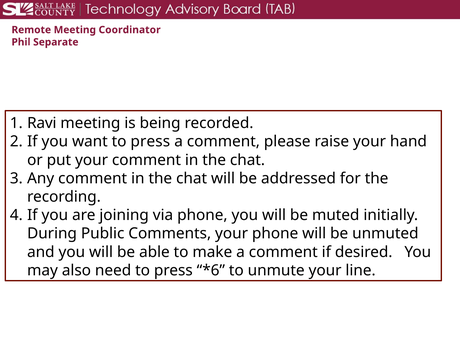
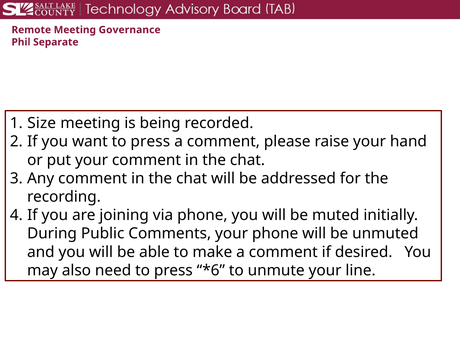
Coordinator: Coordinator -> Governance (130, 30)
Ravi: Ravi -> Size (42, 123)
